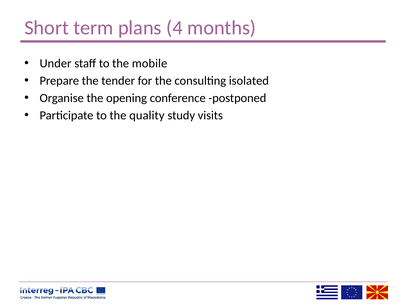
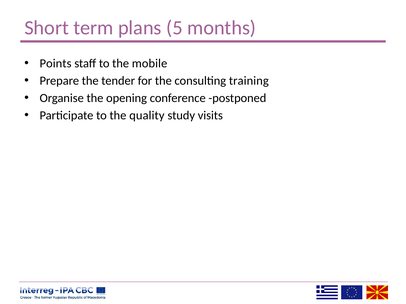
4: 4 -> 5 (174, 28)
Under: Under -> Points (56, 63)
isolated: isolated -> training (249, 81)
